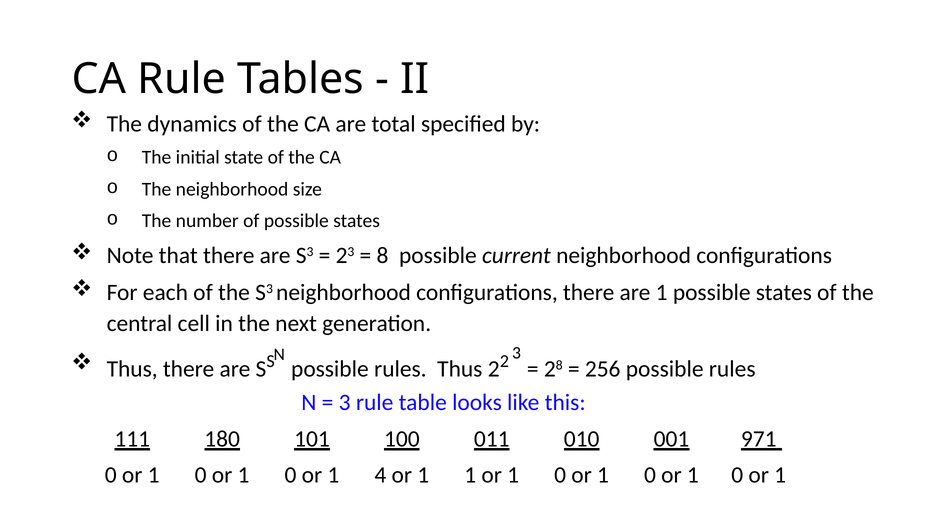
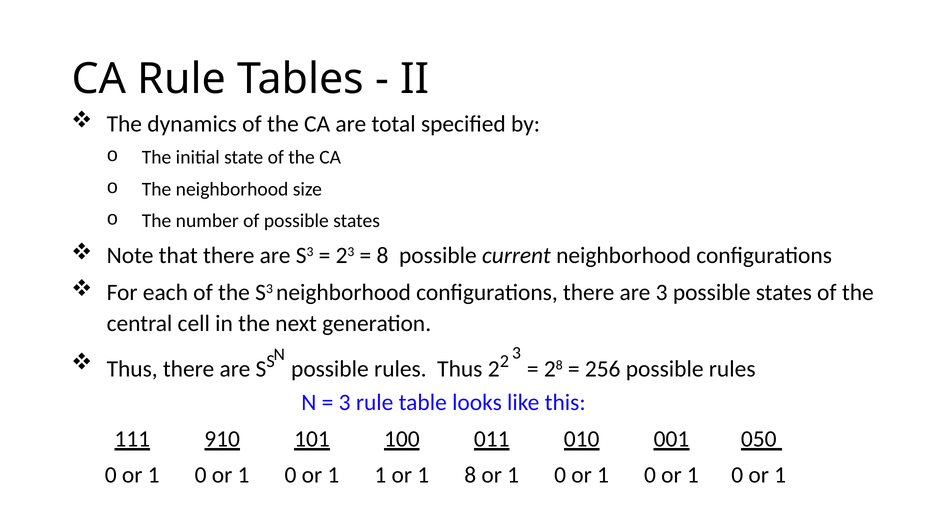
are 1: 1 -> 3 (662, 292)
180: 180 -> 910 (222, 439)
971: 971 -> 050 (759, 439)
1 4: 4 -> 1 (380, 475)
1 1: 1 -> 8 (470, 475)
